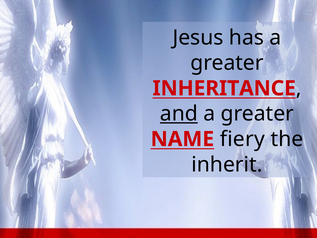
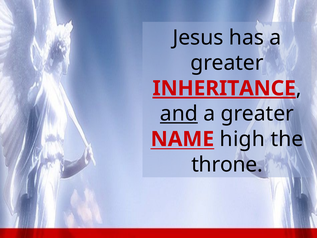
INHERITANCE underline: none -> present (224, 88)
fiery: fiery -> high (242, 139)
inherit: inherit -> throne (227, 164)
